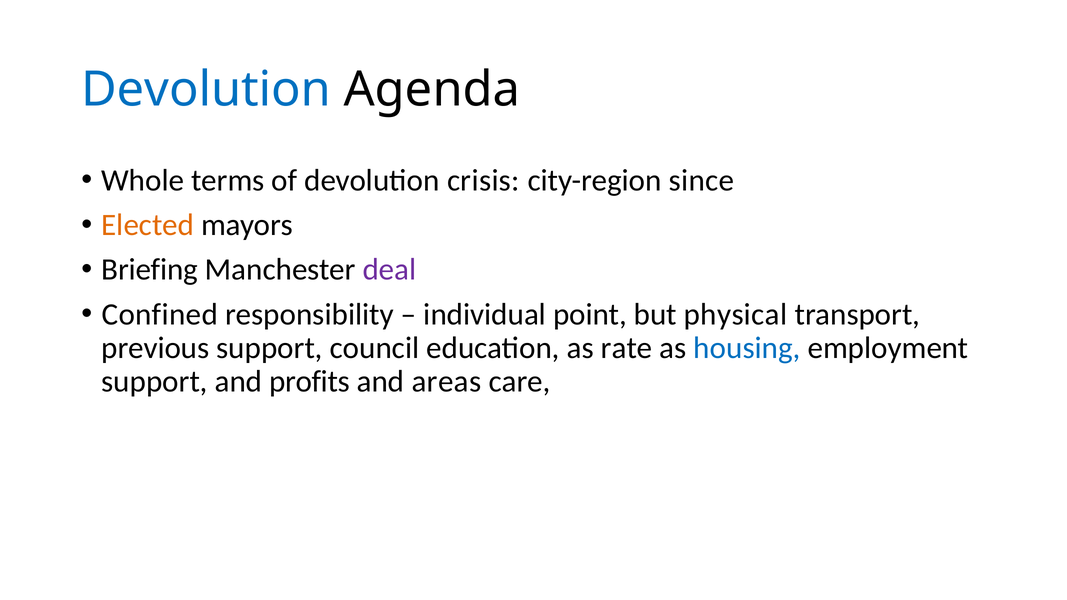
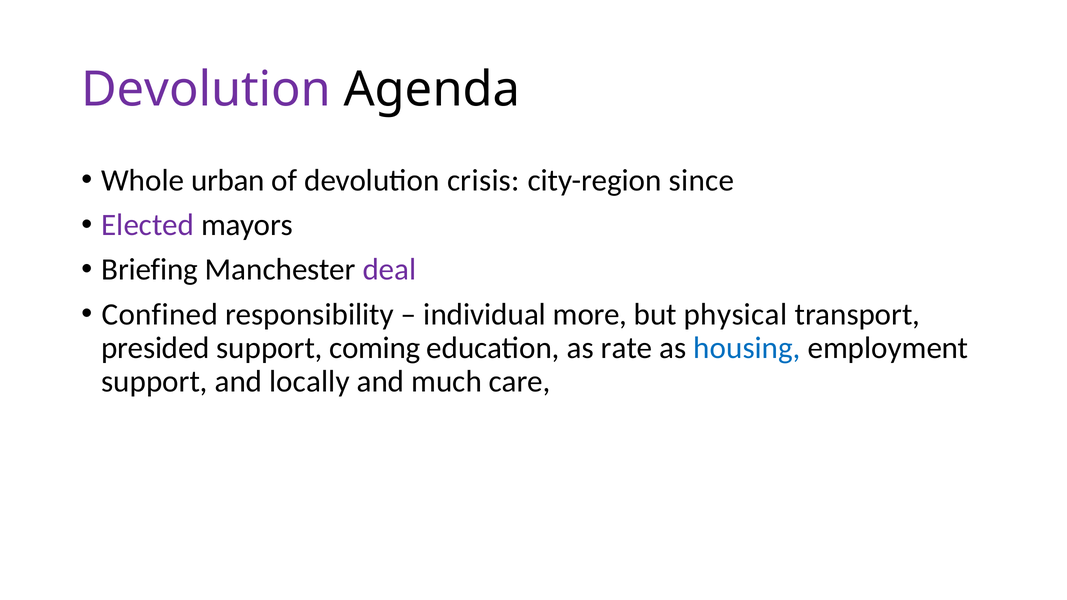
Devolution colour: blue -> purple (206, 90)
terms: terms -> urban (228, 180)
Elected colour: orange -> purple (148, 225)
point: point -> more (590, 314)
previous: previous -> presided (155, 348)
council: council -> coming (375, 348)
profits: profits -> locally (309, 381)
areas: areas -> much (447, 381)
